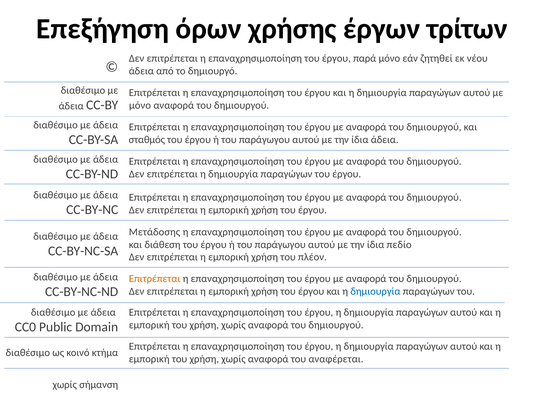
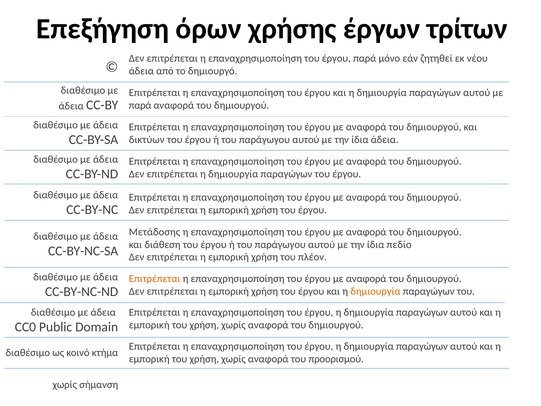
μόνο: μόνο -> παρά (140, 105)
σταθμός: σταθμός -> δικτύων (147, 139)
δημιουργία colour: blue -> orange (375, 291)
αναφέρεται: αναφέρεται -> προορισμού (336, 359)
